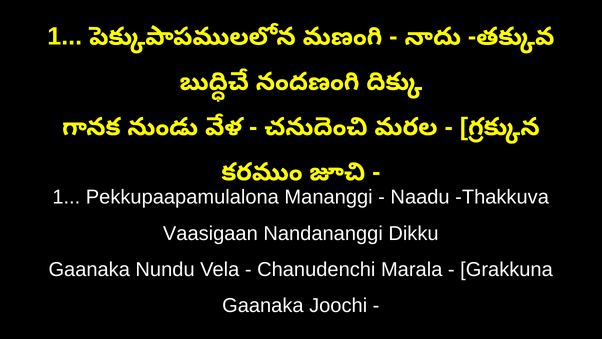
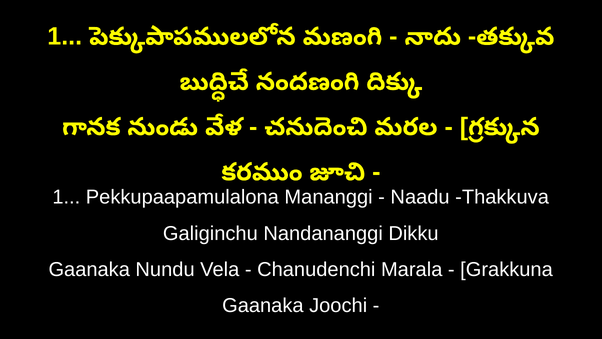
Vaasigaan: Vaasigaan -> Galiginchu (210, 233)
